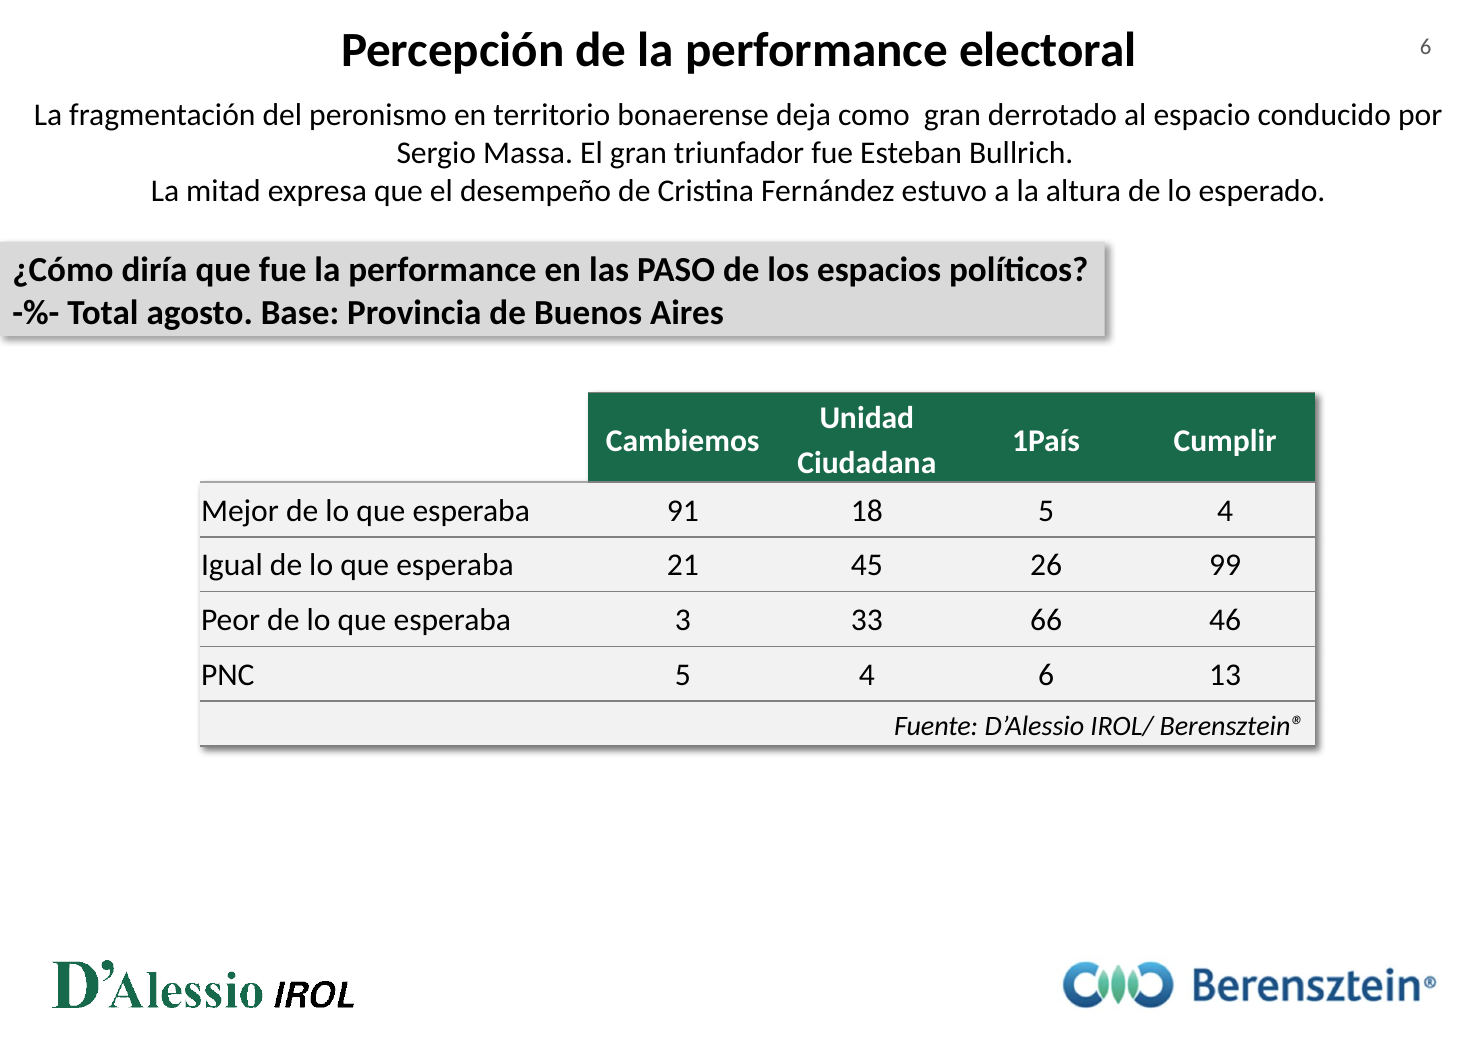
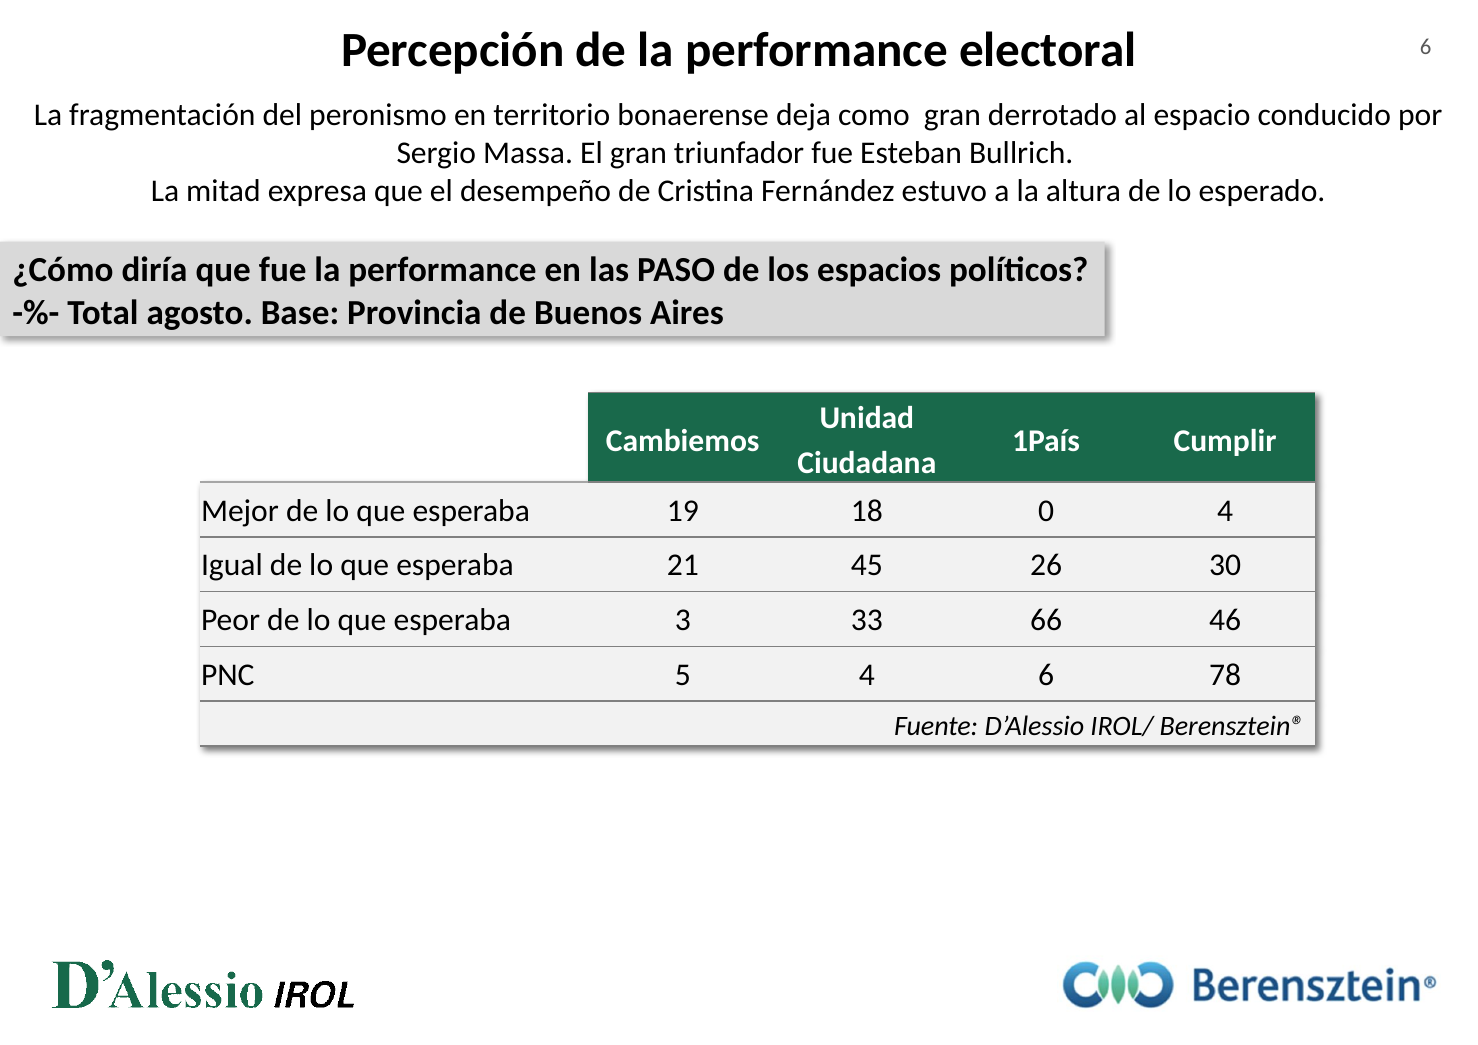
91: 91 -> 19 (683, 511)
18 5: 5 -> 0 (1046, 511)
99: 99 -> 30 (1225, 565)
13: 13 -> 78 (1225, 675)
